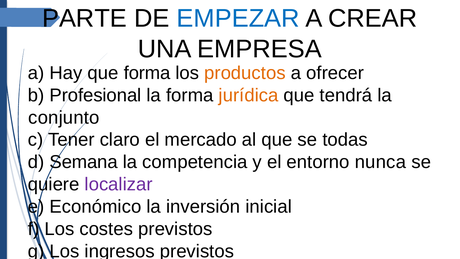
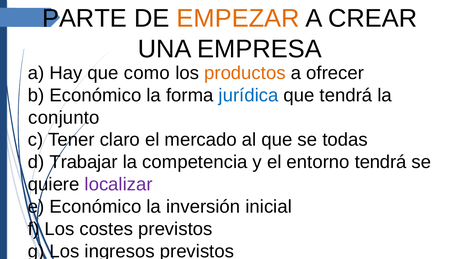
EMPEZAR colour: blue -> orange (238, 18)
que forma: forma -> como (147, 73)
b Profesional: Profesional -> Económico (95, 95)
jurídica colour: orange -> blue (248, 95)
Semana: Semana -> Trabajar (84, 162)
entorno nunca: nunca -> tendrá (381, 162)
